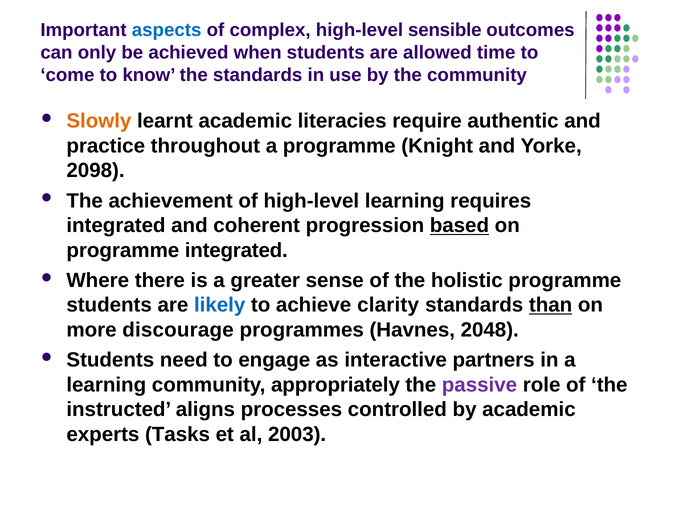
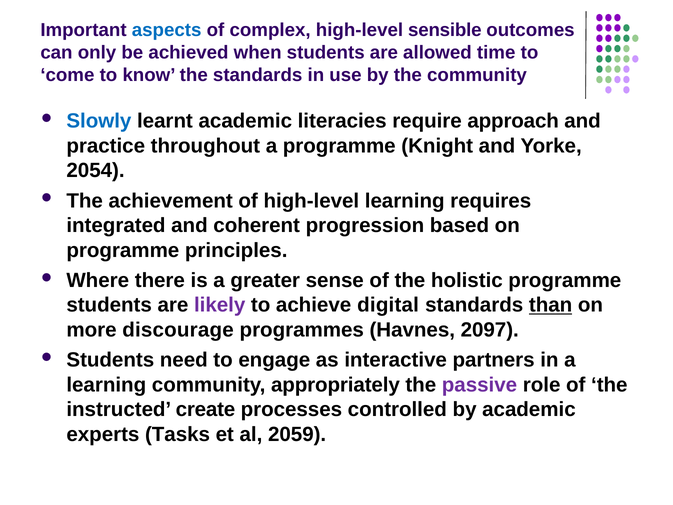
Slowly colour: orange -> blue (99, 121)
authentic: authentic -> approach (513, 121)
2098: 2098 -> 2054 (96, 170)
based underline: present -> none (459, 225)
programme integrated: integrated -> principles (236, 250)
likely colour: blue -> purple (220, 305)
clarity: clarity -> digital (388, 305)
2048: 2048 -> 2097 (490, 330)
aligns: aligns -> create (205, 409)
2003: 2003 -> 2059 (297, 434)
